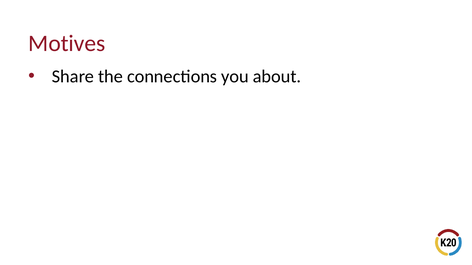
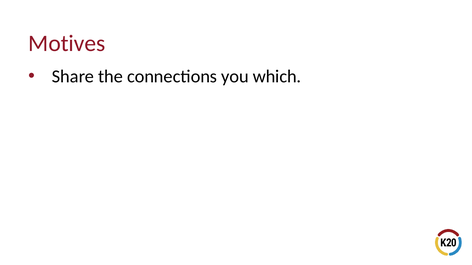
about: about -> which (277, 77)
